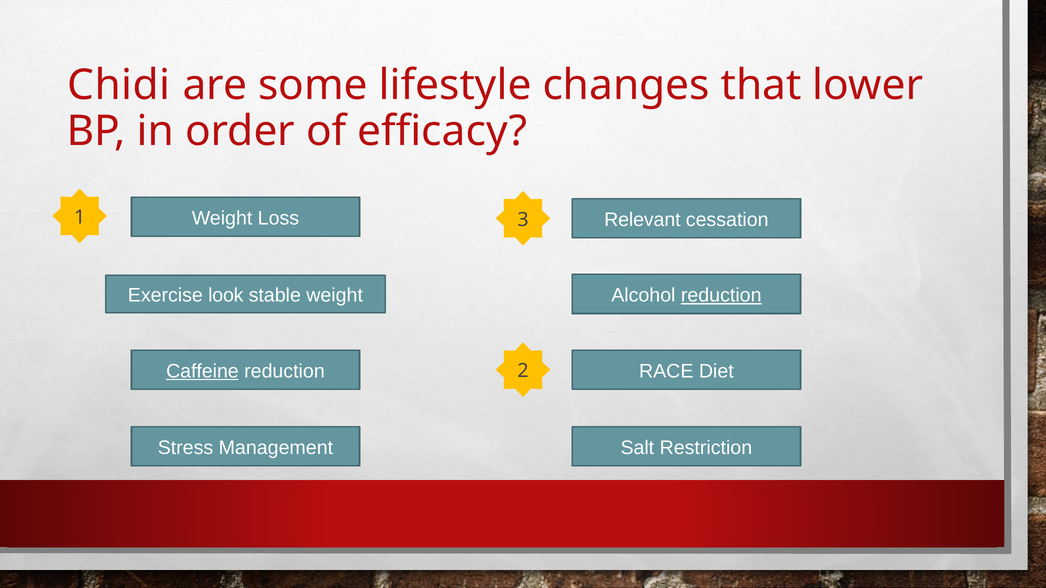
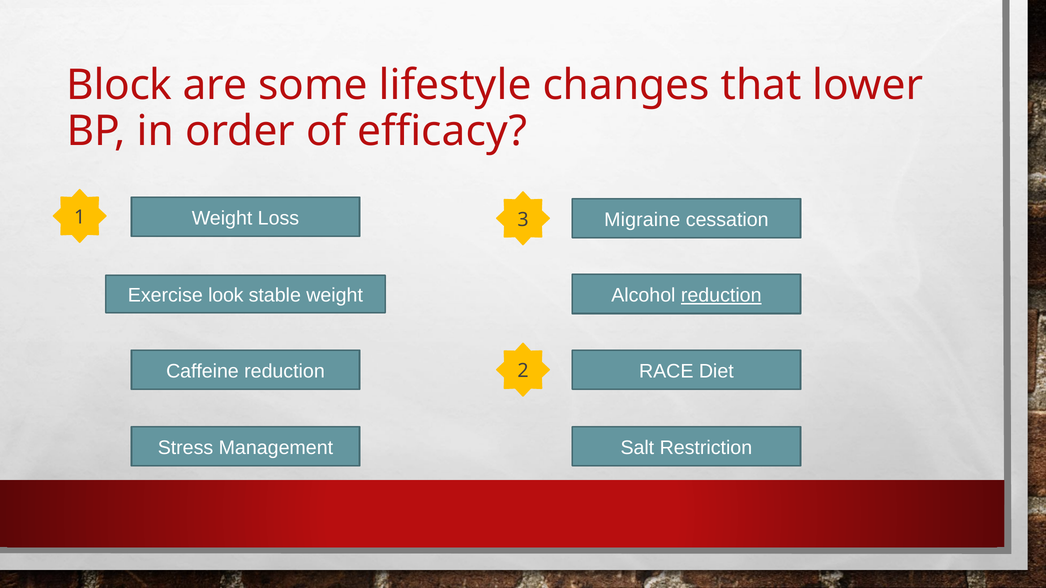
Chidi: Chidi -> Block (119, 85)
Relevant: Relevant -> Migraine (642, 220)
Caffeine underline: present -> none (202, 371)
